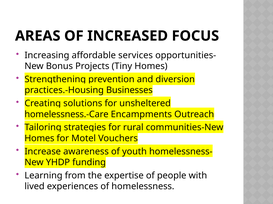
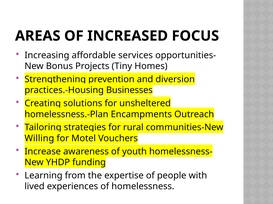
homelessness.-Care: homelessness.-Care -> homelessness.-Plan (66, 115)
Homes: Homes -> Willing (39, 139)
